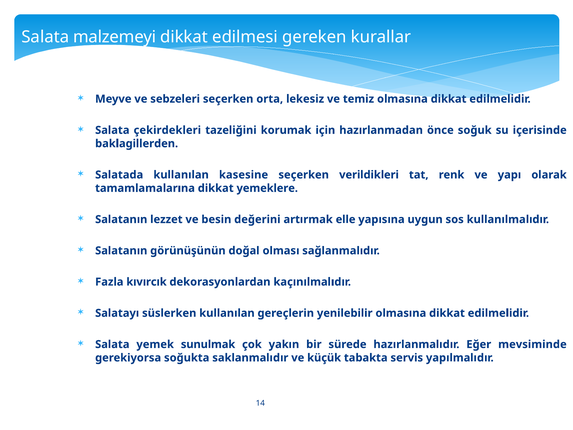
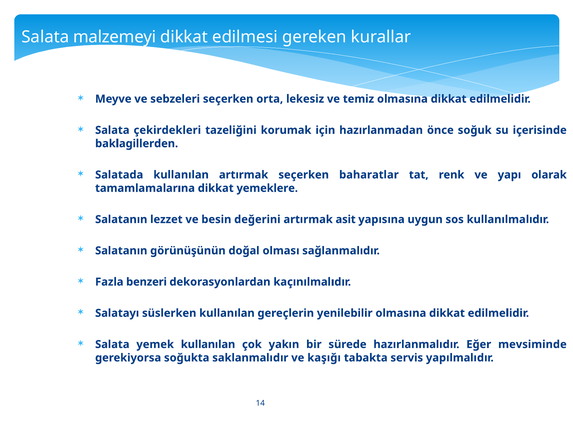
kullanılan kasesine: kasesine -> artırmak (244, 175)
verildikleri: verildikleri -> baharatlar (369, 175)
elle: elle -> asit (346, 219)
kıvırcık: kıvırcık -> benzeri (147, 282)
yemek sunulmak: sunulmak -> kullanılan (208, 344)
küçük: küçük -> kaşığı (324, 358)
